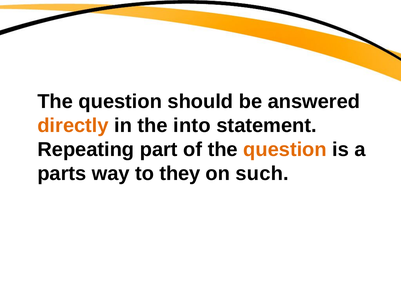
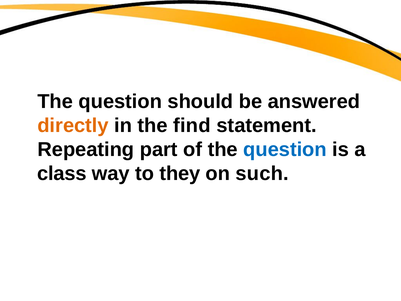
into: into -> find (192, 125)
question colour: orange -> blue (285, 149)
parts: parts -> class (62, 173)
